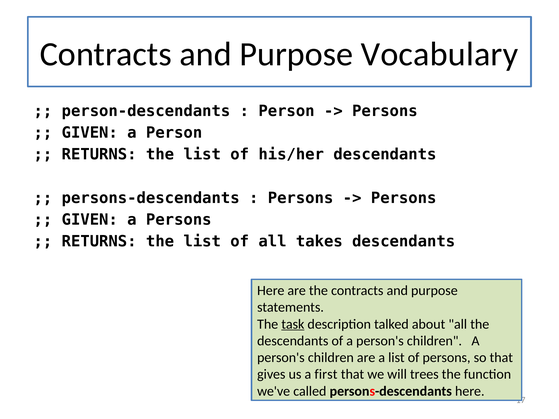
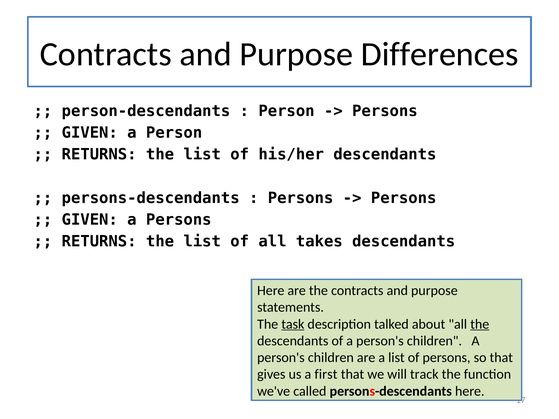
Vocabulary: Vocabulary -> Differences (440, 54)
the underline: none -> present (480, 324)
trees: trees -> track (424, 375)
